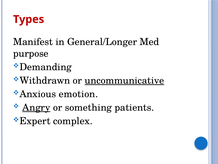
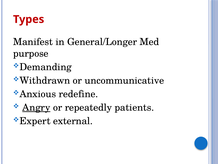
uncommunicative underline: present -> none (124, 80)
emotion: emotion -> redefine (78, 94)
something: something -> repeatedly (88, 107)
complex: complex -> external (73, 121)
